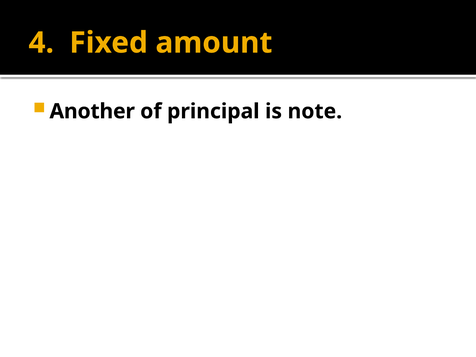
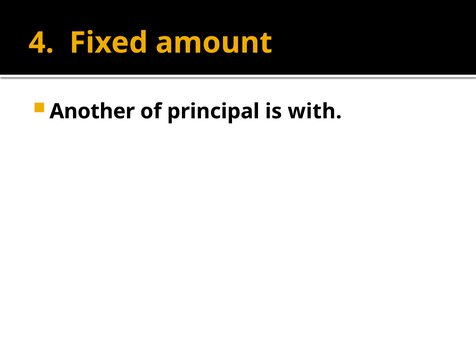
note: note -> with (315, 111)
